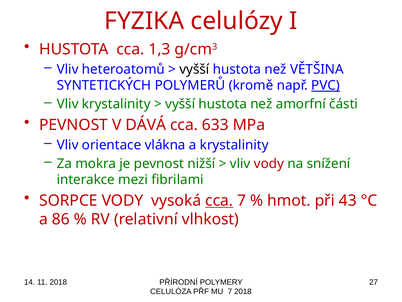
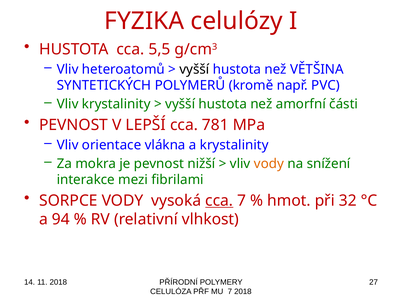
1,3: 1,3 -> 5,5 (159, 49)
PVC underline: present -> none (326, 85)
DÁVÁ: DÁVÁ -> LEPŠÍ (146, 125)
633: 633 -> 781 (215, 125)
vody colour: red -> orange (269, 163)
43: 43 -> 32 (348, 200)
86: 86 -> 94 (61, 219)
